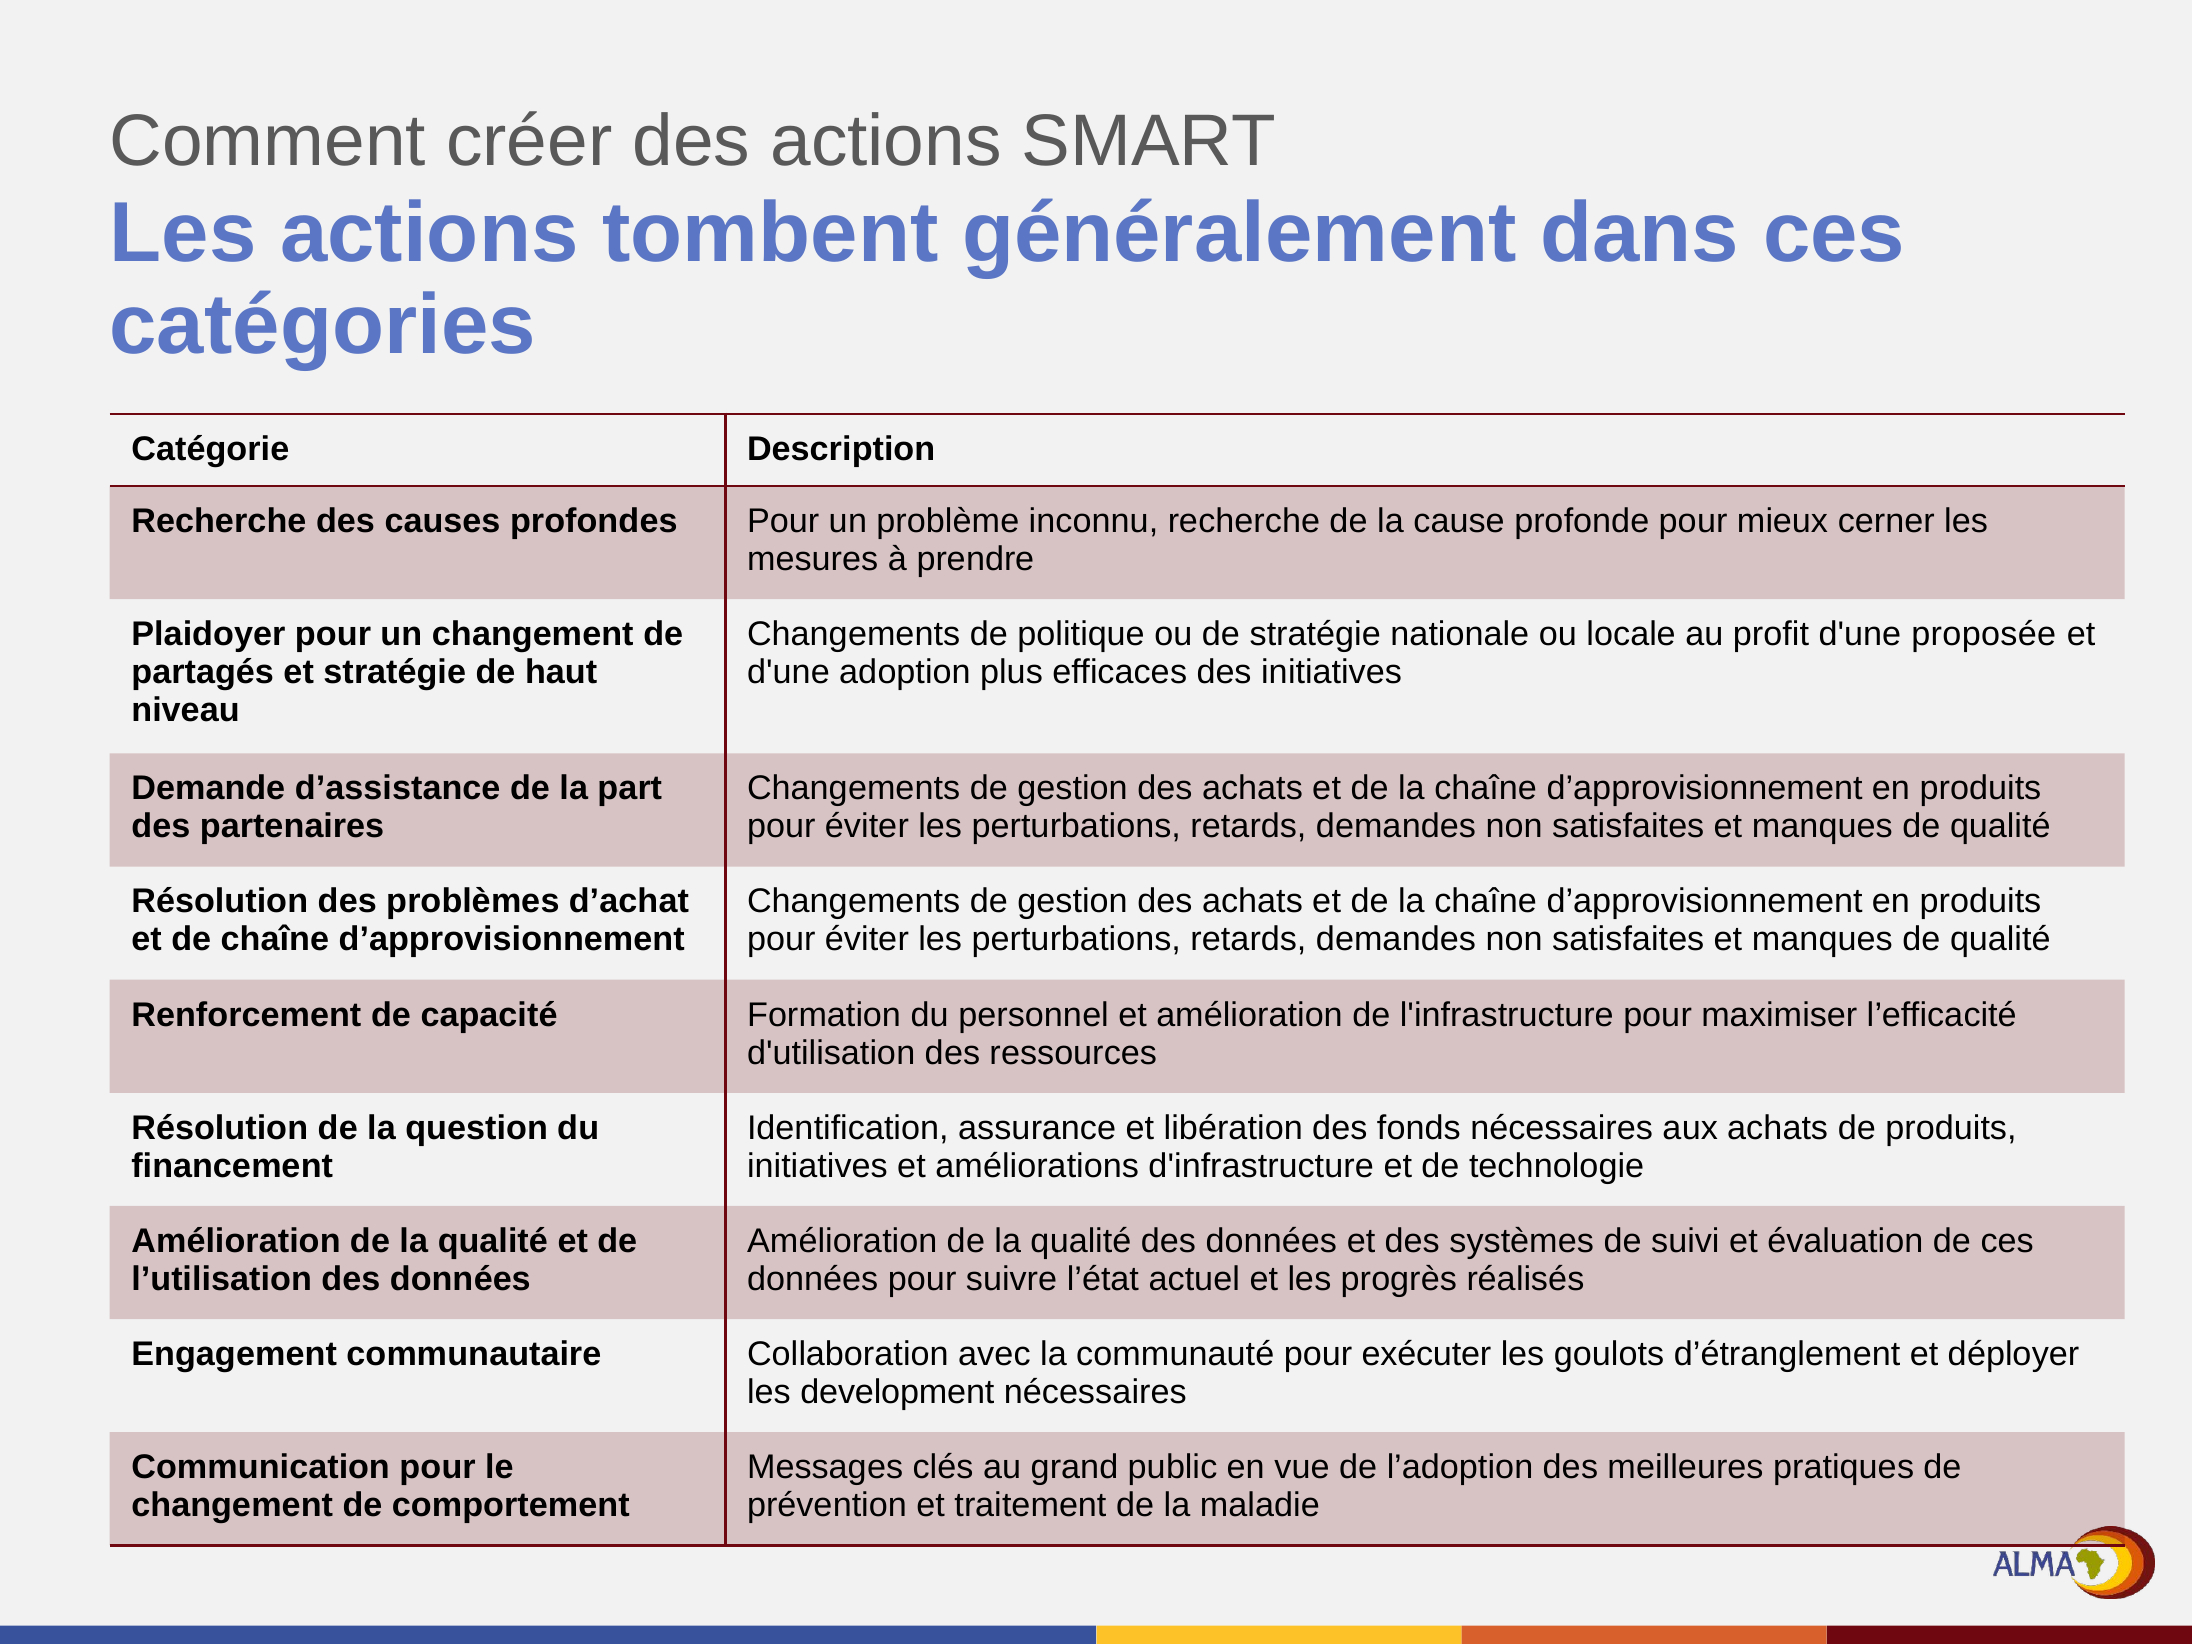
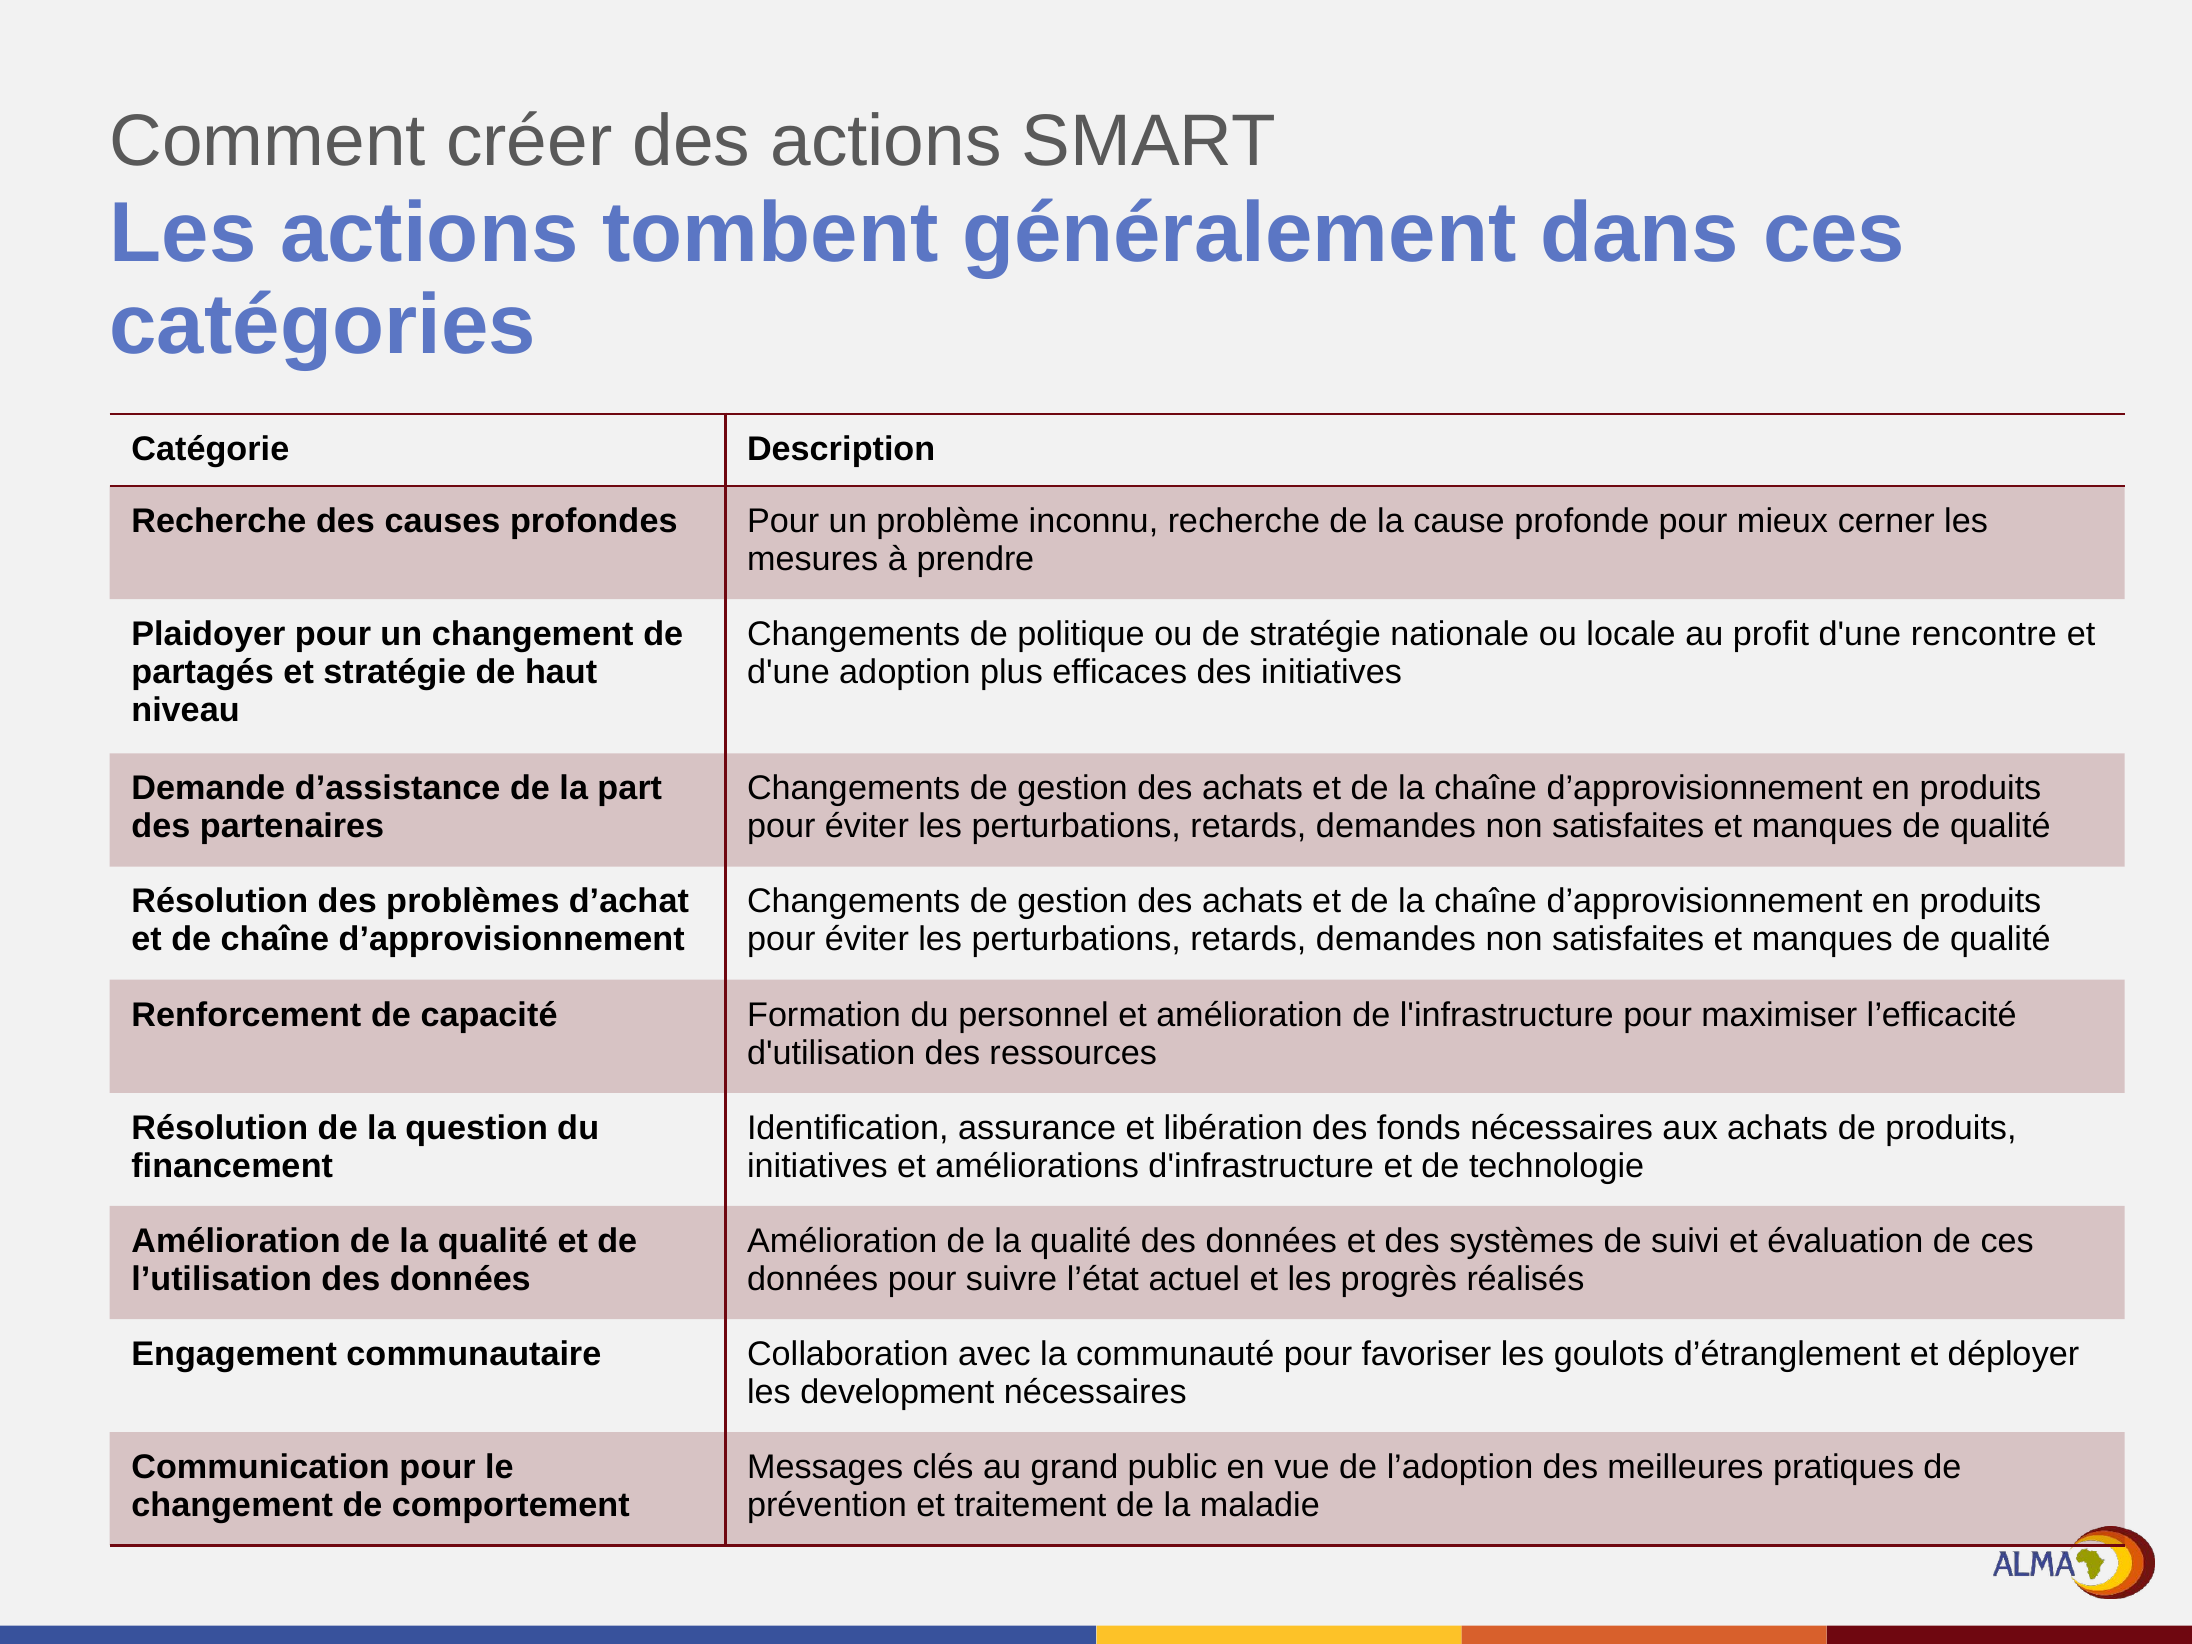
proposée: proposée -> rencontre (1984, 634)
exécuter: exécuter -> favoriser (1426, 1354)
